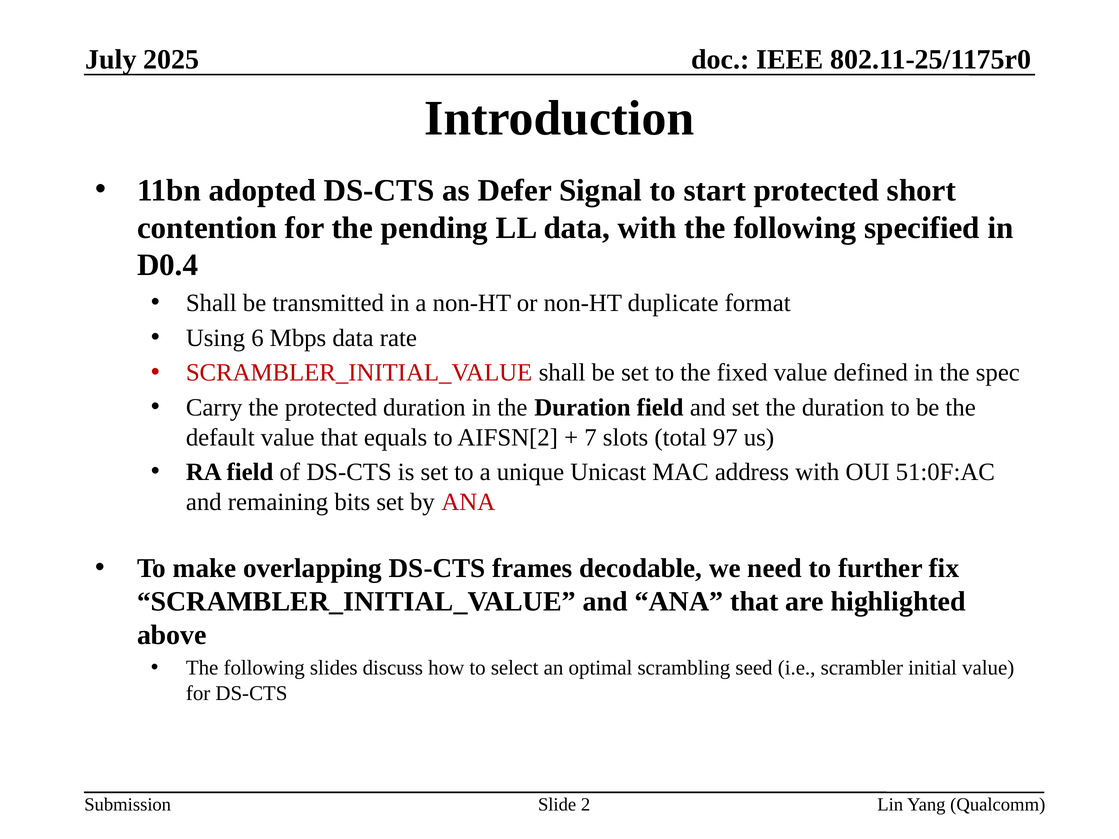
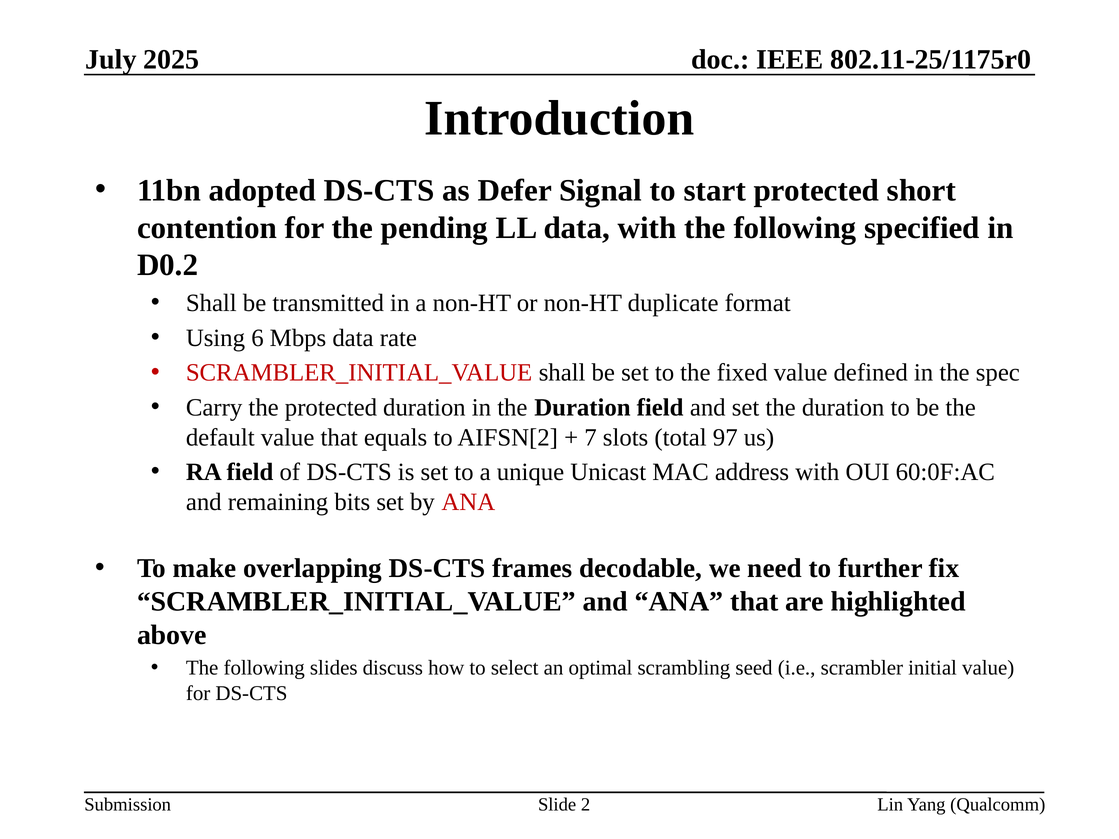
D0.4: D0.4 -> D0.2 (168, 265)
51:0F:AC: 51:0F:AC -> 60:0F:AC (945, 472)
